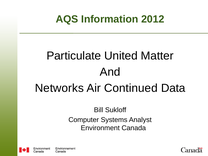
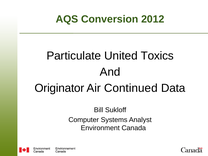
Information: Information -> Conversion (110, 19)
Matter: Matter -> Toxics (157, 56)
Networks: Networks -> Originator (59, 88)
